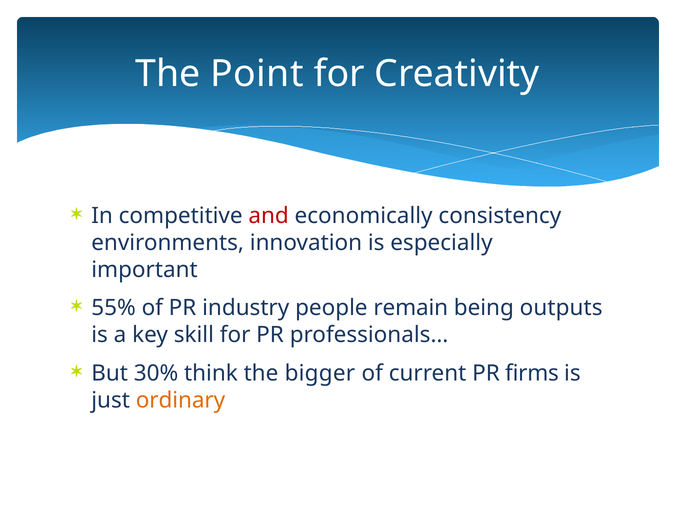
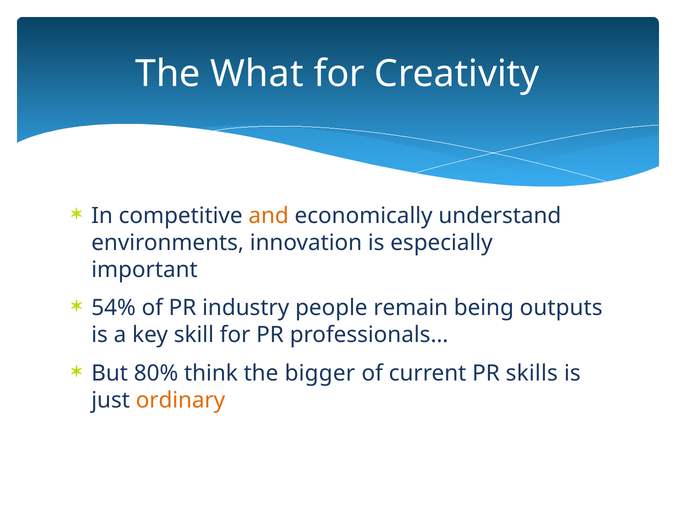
Point: Point -> What (257, 74)
and colour: red -> orange (269, 216)
consistency: consistency -> understand (500, 216)
55%: 55% -> 54% (114, 308)
30%: 30% -> 80% (156, 373)
firms: firms -> skills (532, 373)
